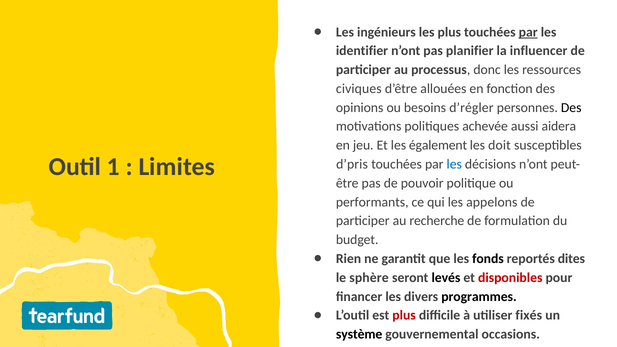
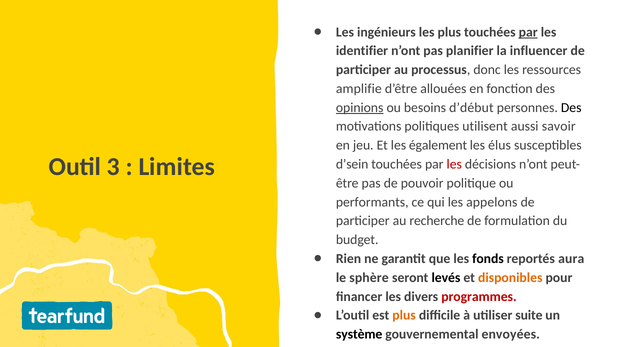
civiques: civiques -> amplifie (359, 89)
opinions underline: none -> present (360, 108)
d’régler: d’régler -> d’début (471, 108)
achevée: achevée -> utilisent (485, 127)
aidera: aidera -> savoir (559, 127)
doit: doit -> élus (500, 145)
1: 1 -> 3 (113, 167)
d’pris: d’pris -> d’sein (352, 164)
les colour: blue -> red (454, 164)
dites: dites -> aura (571, 259)
disponibles colour: red -> orange (510, 278)
programmes colour: black -> red (479, 297)
plus colour: red -> orange (404, 315)
fixés: fixés -> suite (529, 315)
occasions: occasions -> envoyées (511, 334)
